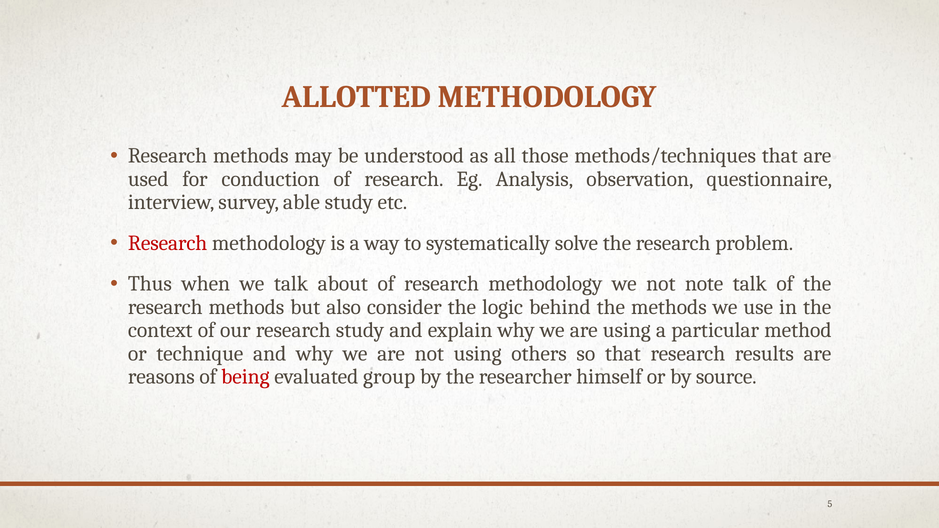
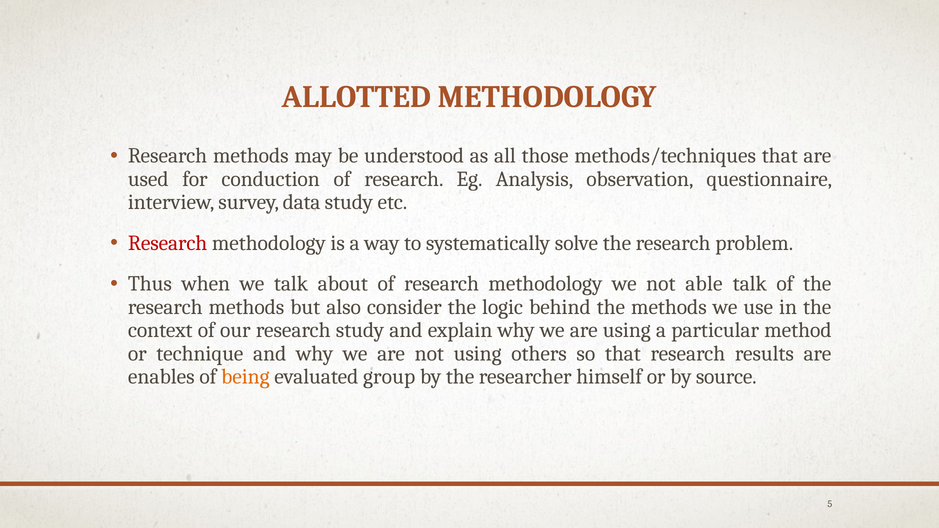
able: able -> data (302, 202)
note: note -> able (704, 284)
reasons: reasons -> enables (161, 377)
being colour: red -> orange (245, 377)
